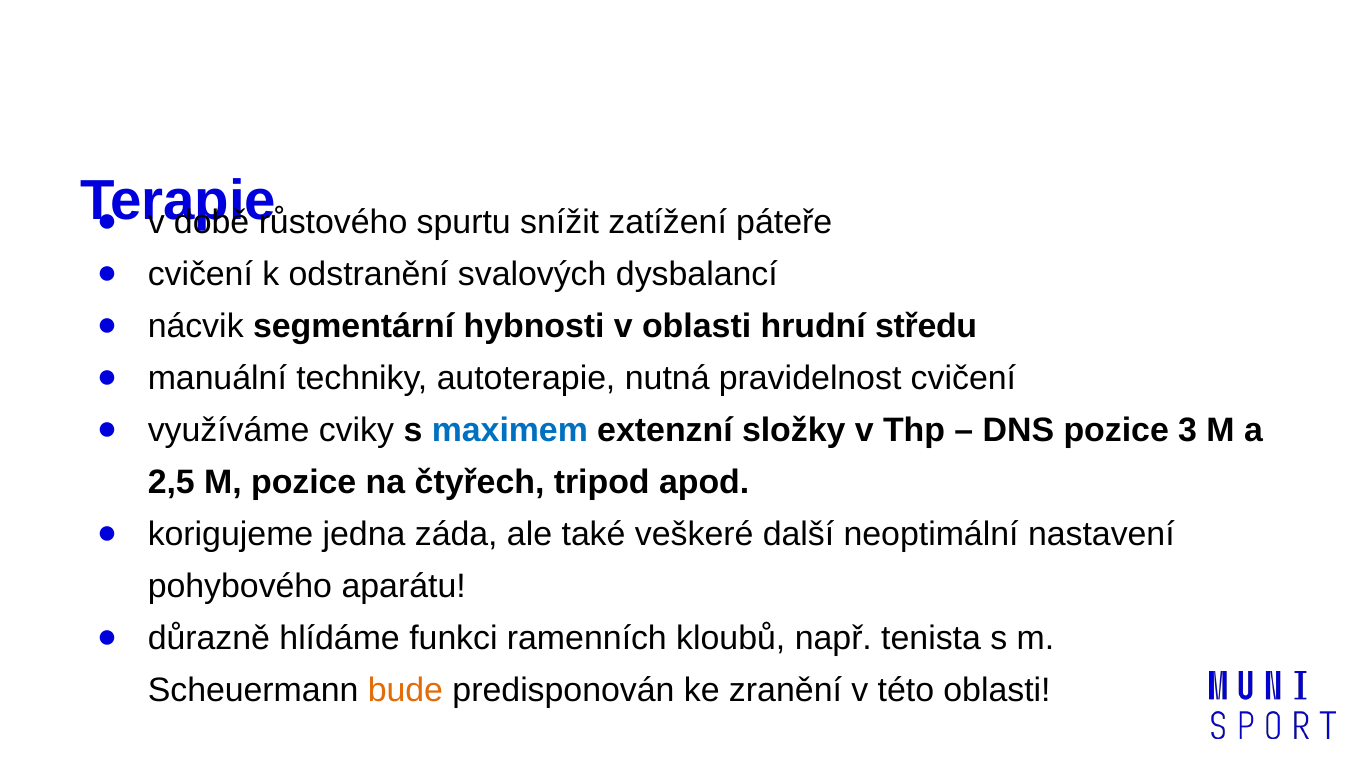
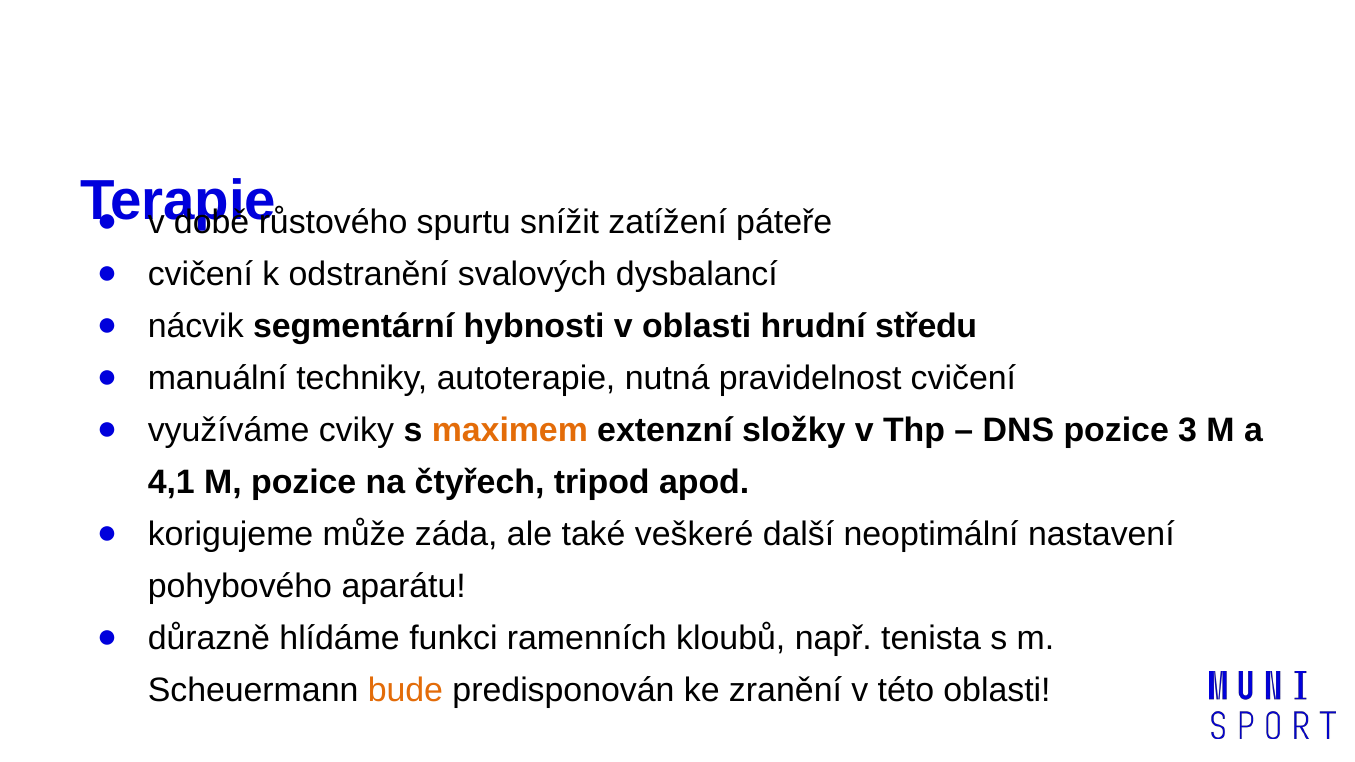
maximem colour: blue -> orange (510, 430)
2,5: 2,5 -> 4,1 (171, 482)
jedna: jedna -> může (364, 534)
